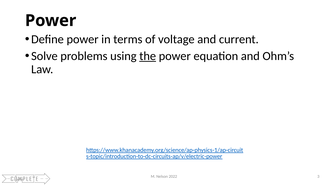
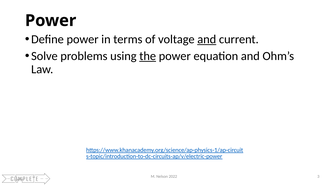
and underline: none -> present (207, 39)
